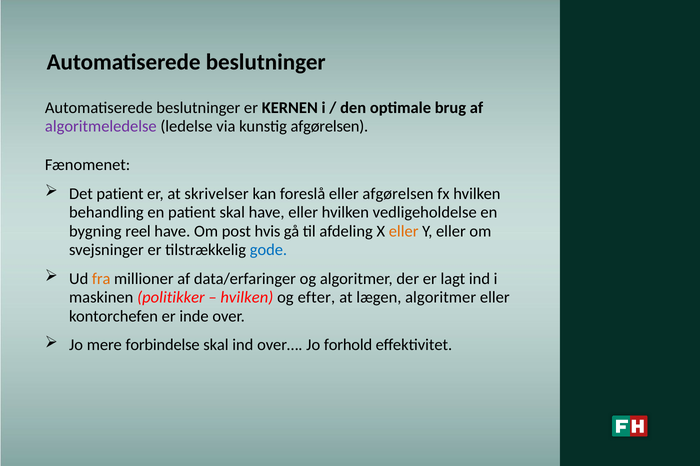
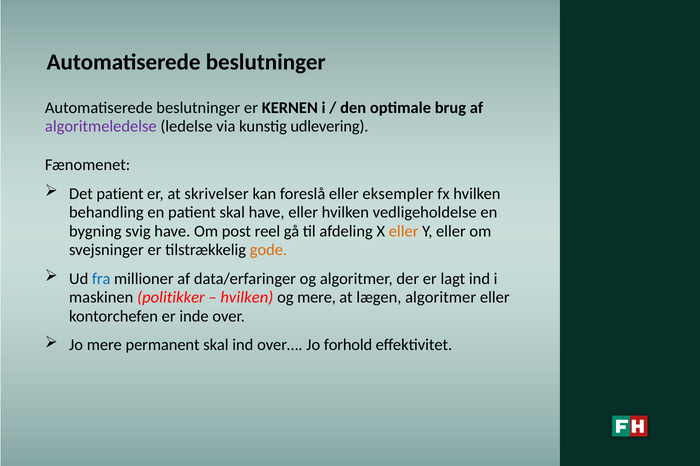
kunstig afgørelsen: afgørelsen -> udlevering (329, 127)
eller afgørelsen: afgørelsen -> eksempler (398, 194)
reel: reel -> svig (138, 232)
hvis: hvis -> reel (267, 232)
gode colour: blue -> orange (268, 250)
fra colour: orange -> blue (101, 279)
og efter: efter -> mere (317, 298)
forbindelse: forbindelse -> permanent (163, 345)
